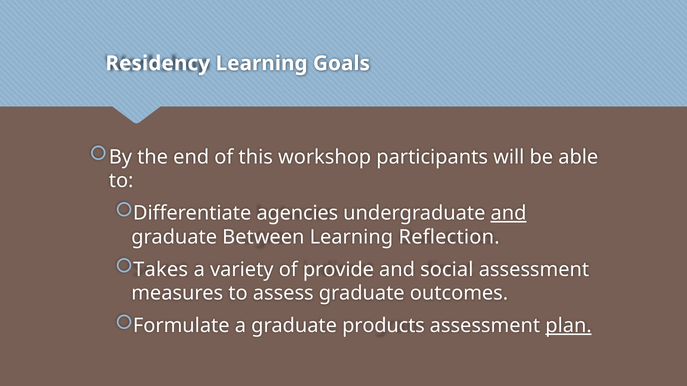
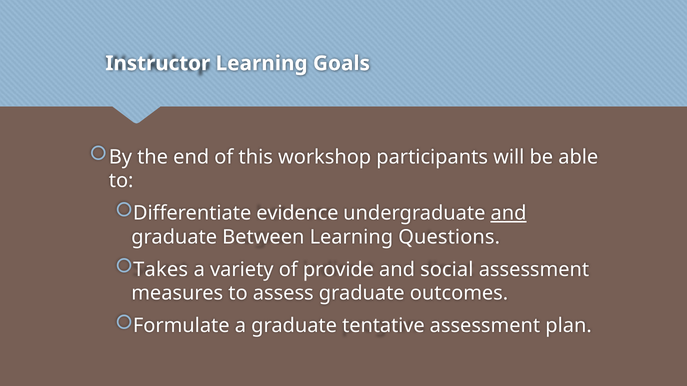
Residency: Residency -> Instructor (158, 63)
agencies: agencies -> evidence (297, 213)
Reflection: Reflection -> Questions (449, 237)
products: products -> tentative (383, 326)
plan underline: present -> none (569, 326)
